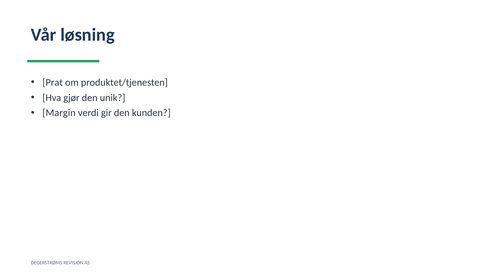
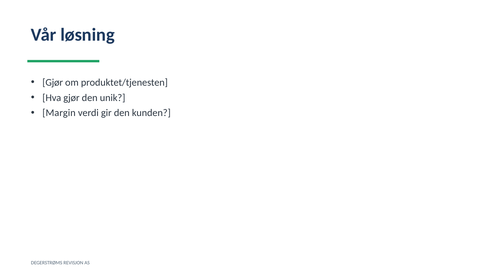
Prat: Prat -> Gjør (53, 82)
